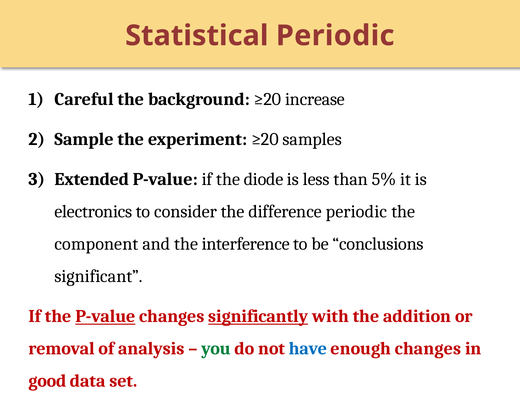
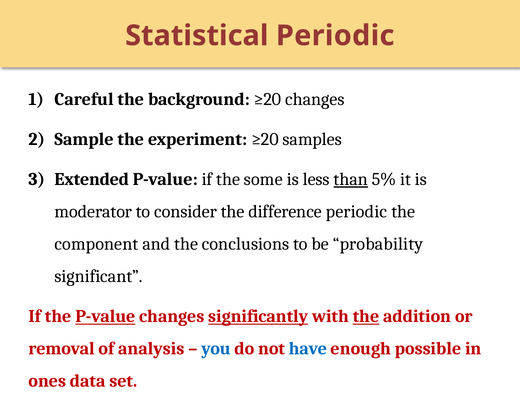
≥20 increase: increase -> changes (315, 99)
diode: diode -> some (263, 179)
than underline: none -> present (351, 179)
electronics: electronics -> moderator (93, 212)
interference: interference -> conclusions (246, 244)
conclusions: conclusions -> probability (378, 244)
the underline: none -> present (366, 317)
you colour: green -> blue (216, 349)
enough changes: changes -> possible (428, 349)
good: good -> ones (47, 381)
